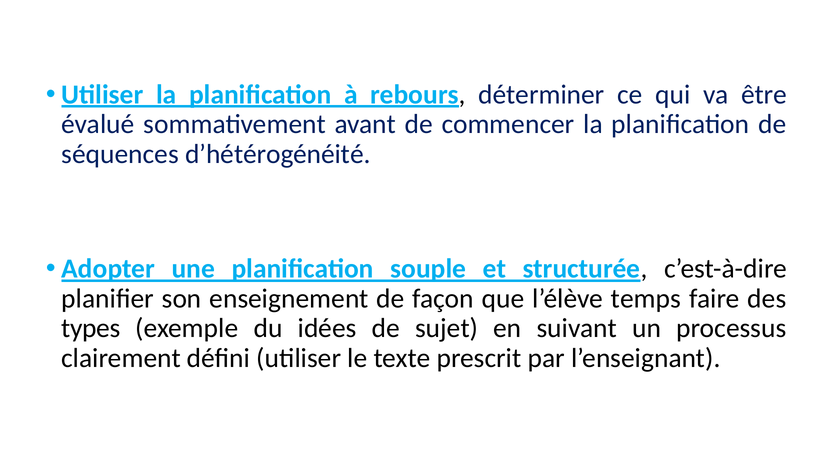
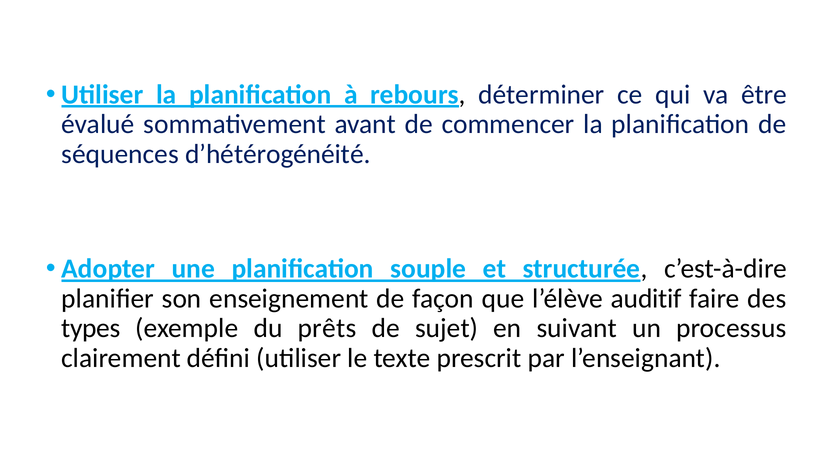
temps: temps -> auditif (646, 299)
idées: idées -> prêts (327, 328)
